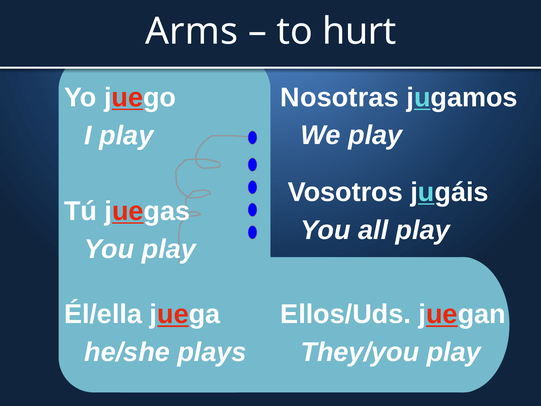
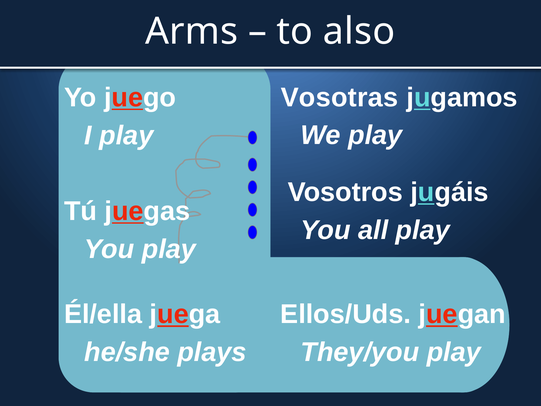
hurt: hurt -> also (359, 31)
Nosotras: Nosotras -> Vosotras (339, 97)
